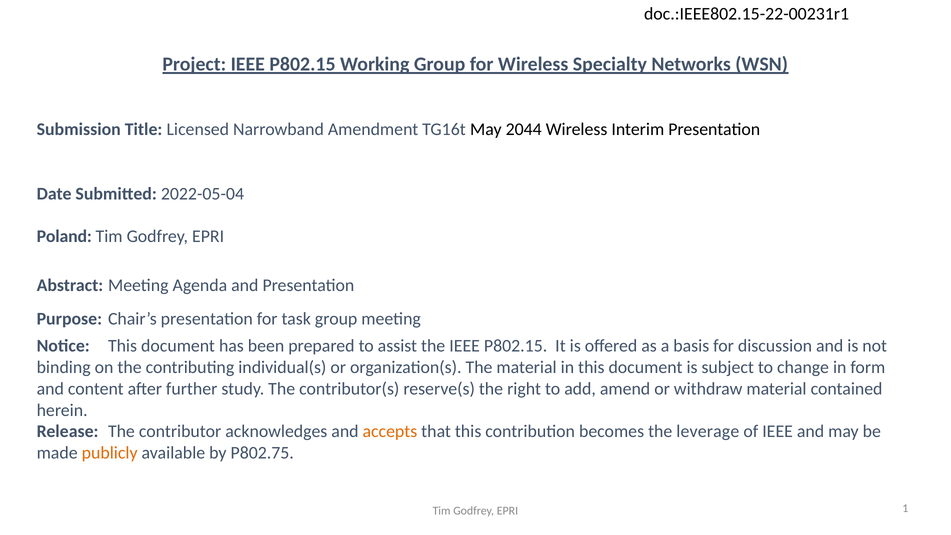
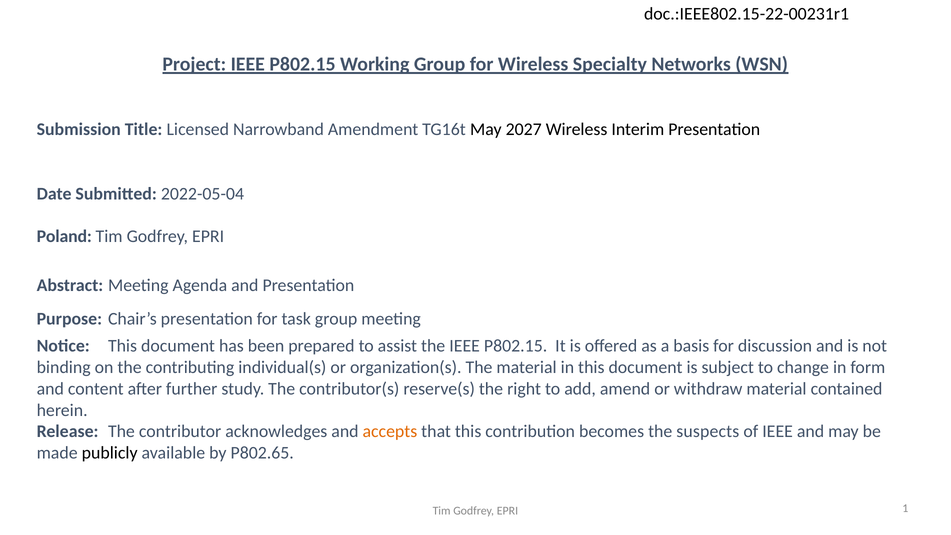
2044: 2044 -> 2027 (524, 130)
leverage: leverage -> suspects (708, 432)
publicly colour: orange -> black (110, 453)
P802.75: P802.75 -> P802.65 (262, 453)
